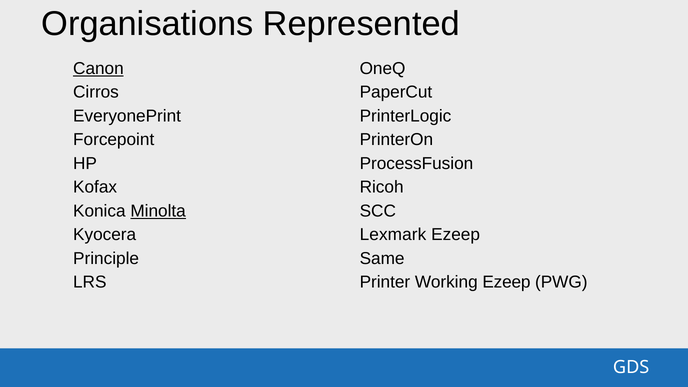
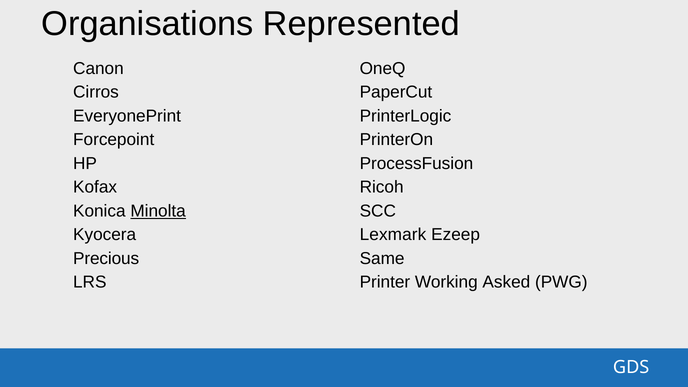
Canon underline: present -> none (98, 69)
Principle: Principle -> Precious (106, 258)
Working Ezeep: Ezeep -> Asked (506, 282)
